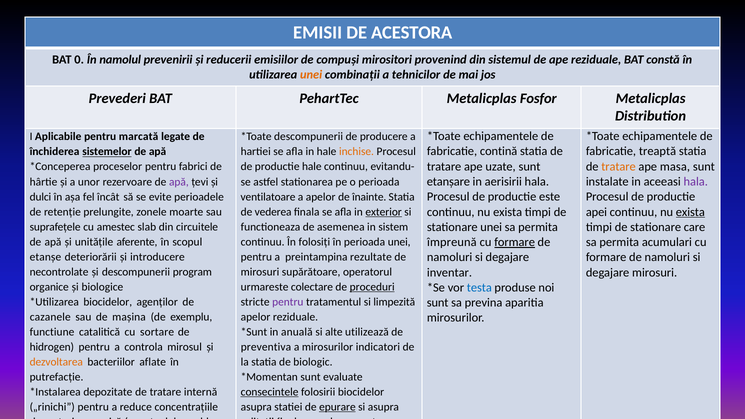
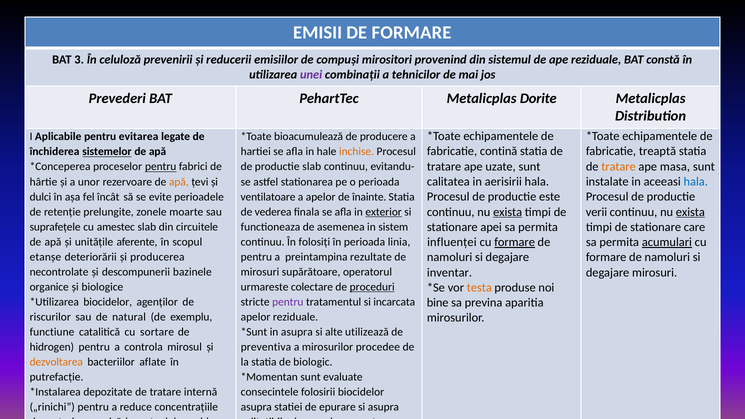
DE ACESTORA: ACESTORA -> FORMARE (411, 32)
0: 0 -> 3 (79, 60)
namolul: namolul -> celuloză (120, 60)
unei colour: orange -> purple (311, 75)
Fosfor: Fosfor -> Dorite (538, 99)
marcată: marcată -> evitarea (139, 137)
descompunerii: descompunerii -> bioacumulează (309, 137)
pentru underline: none -> present (161, 167)
productie hale: hale -> slab (312, 167)
etanșare: etanșare -> calitatea (448, 182)
hala colour: purple -> blue (696, 182)
apă colour: purple -> orange (179, 182)
exista underline: none -> present (508, 212)
apei: apei -> verii (596, 212)
stationare unei: unei -> apei (491, 227)
perioada unei: unei -> linia (399, 242)
împreună: împreună -> influenţei (452, 242)
acumulari underline: none -> present (667, 242)
introducere: introducere -> producerea (157, 257)
program: program -> bazinele (192, 272)
testa colour: blue -> orange (479, 288)
limpezită: limpezită -> incarcata (394, 302)
sunt: sunt -> bine (438, 303)
cazanele: cazanele -> riscurilor (50, 317)
mașina: mașina -> natural (129, 317)
in anuală: anuală -> asupra (297, 332)
indicatori: indicatori -> procedee (378, 347)
consecintele underline: present -> none (270, 392)
epurare underline: present -> none (337, 407)
